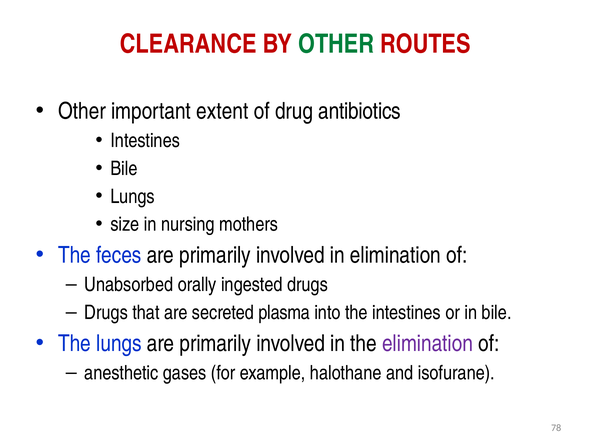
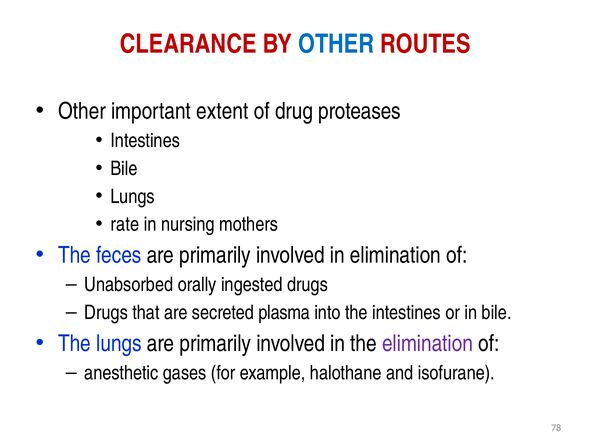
OTHER colour: green -> blue (336, 44)
antibiotics: antibiotics -> proteases (360, 111)
size: size -> rate (125, 224)
